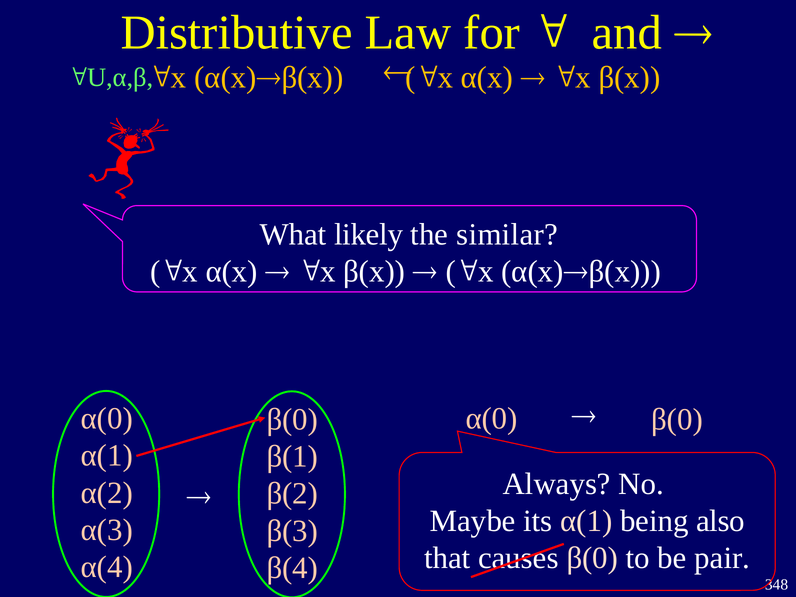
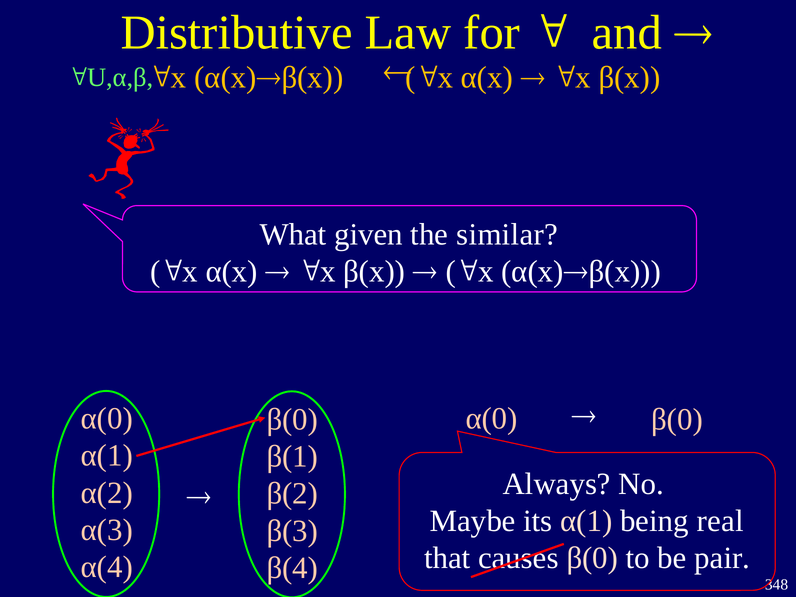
likely: likely -> given (368, 234)
also: also -> real (720, 521)
